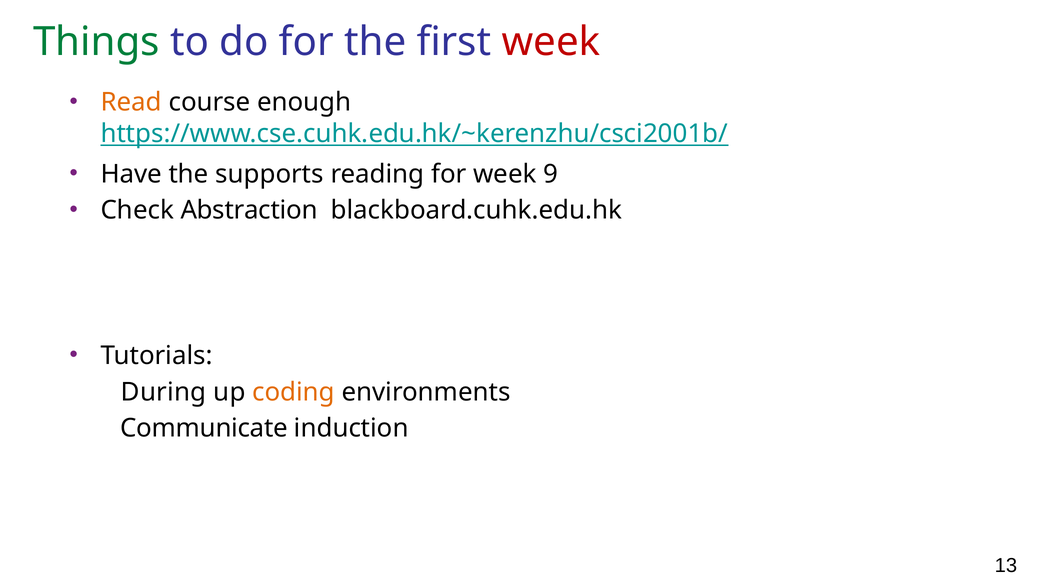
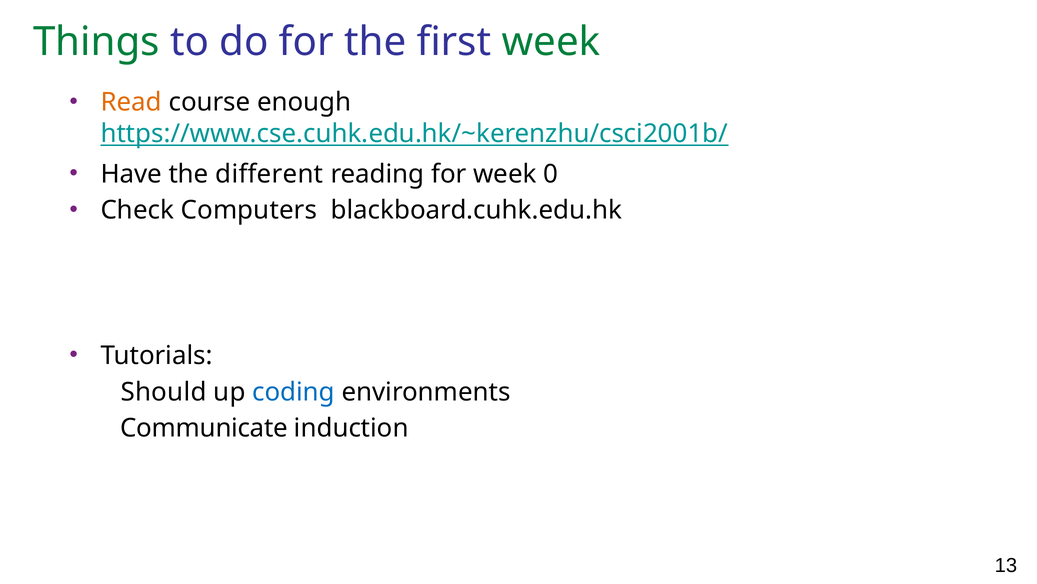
week colour: red -> green (551, 42)
supports: supports -> different (269, 174)
9: 9 -> 0 (551, 174)
Abstraction: Abstraction -> Computers (249, 210)
During: During -> Should (164, 392)
coding colour: orange -> blue (294, 392)
